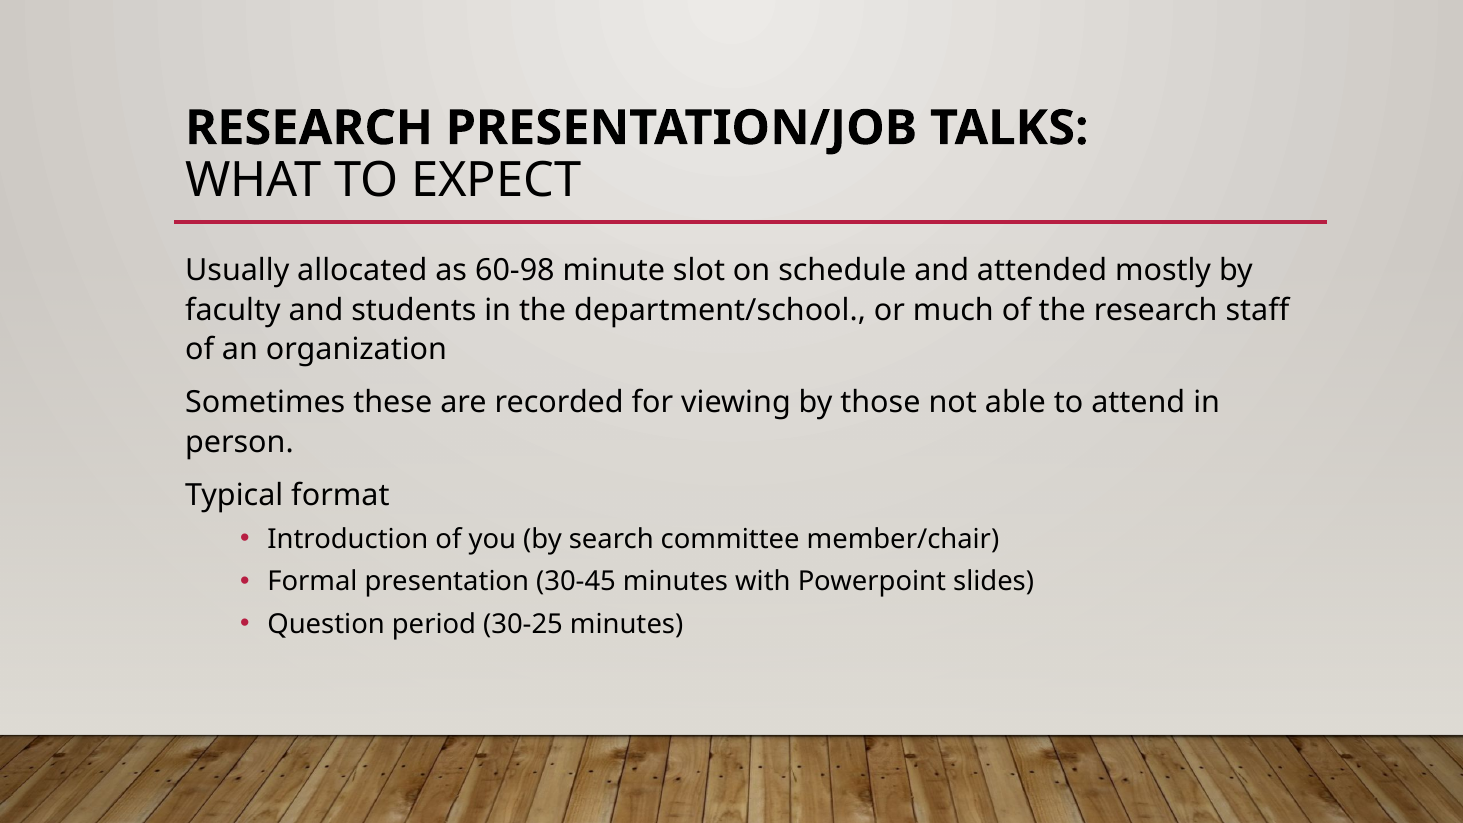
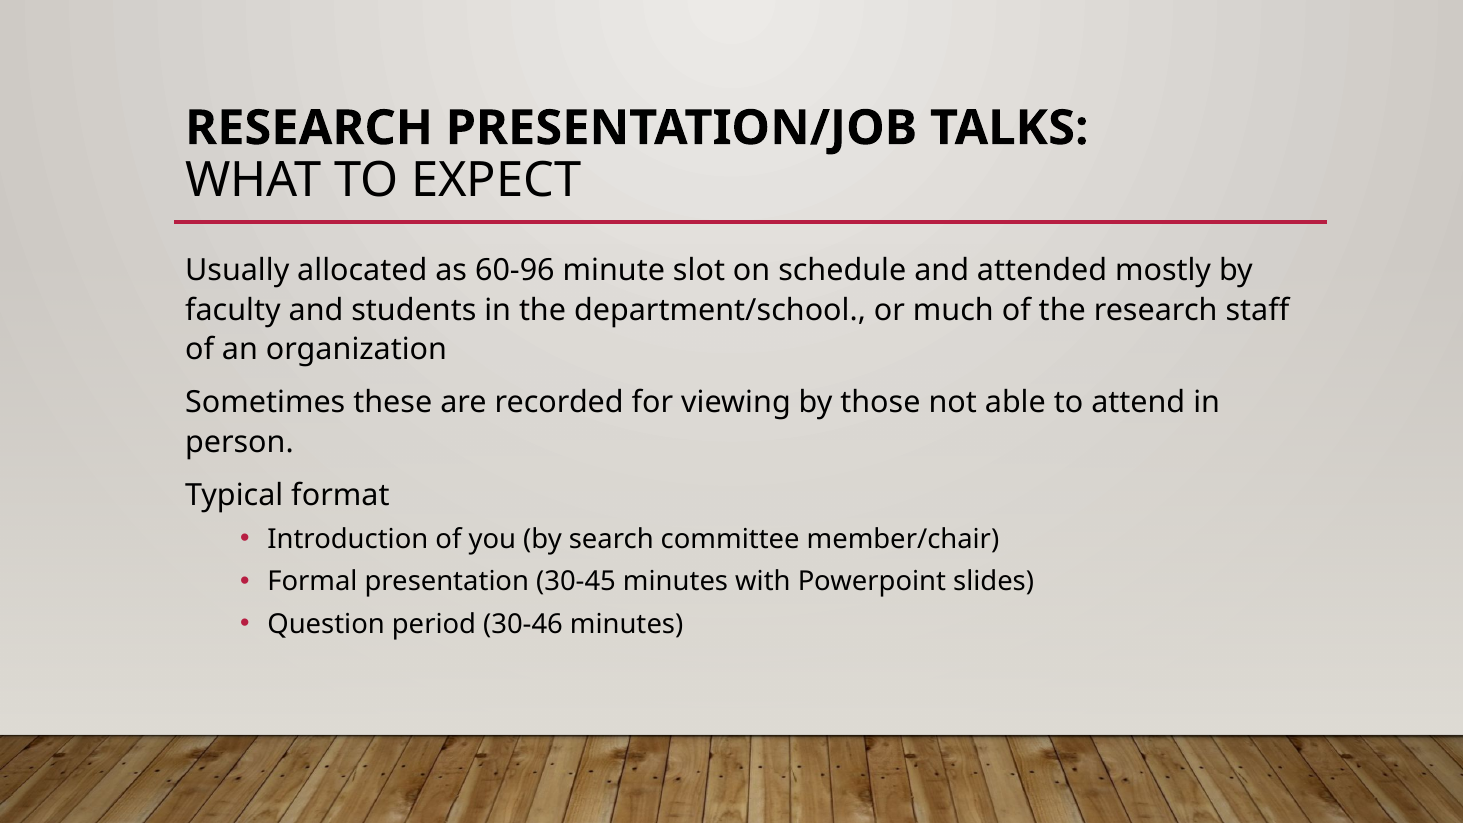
60-98: 60-98 -> 60-96 (515, 271)
30-25: 30-25 -> 30-46 (523, 624)
